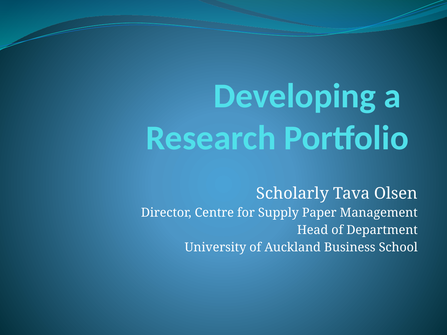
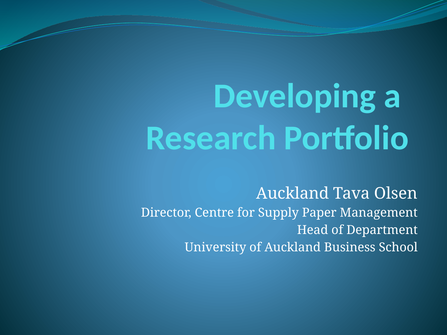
Scholarly: Scholarly -> Auckland (293, 194)
